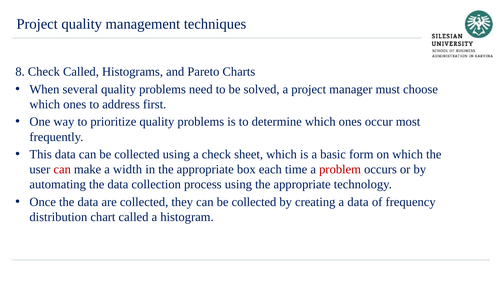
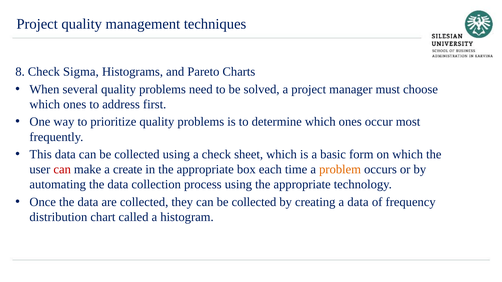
Check Called: Called -> Sigma (81, 72)
width: width -> create (128, 170)
problem colour: red -> orange (340, 170)
